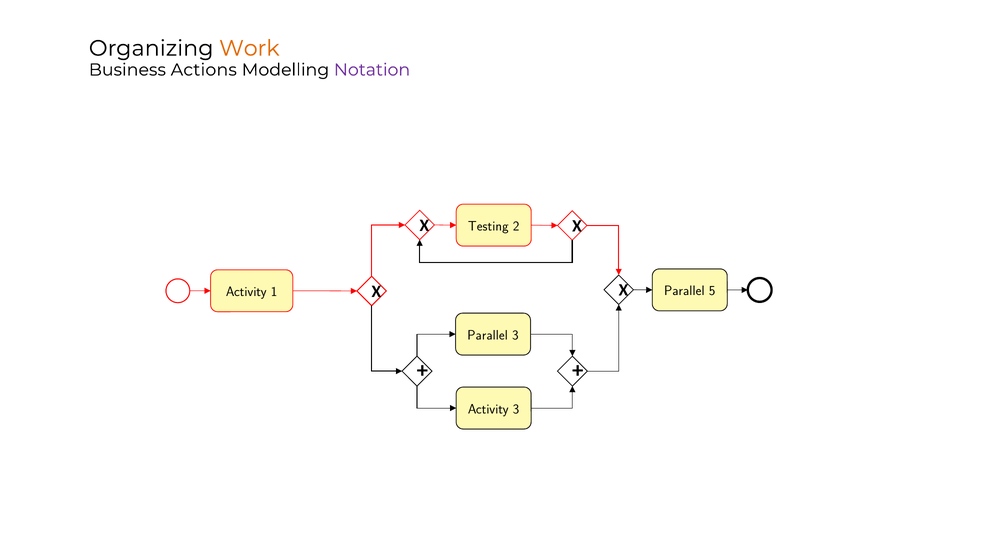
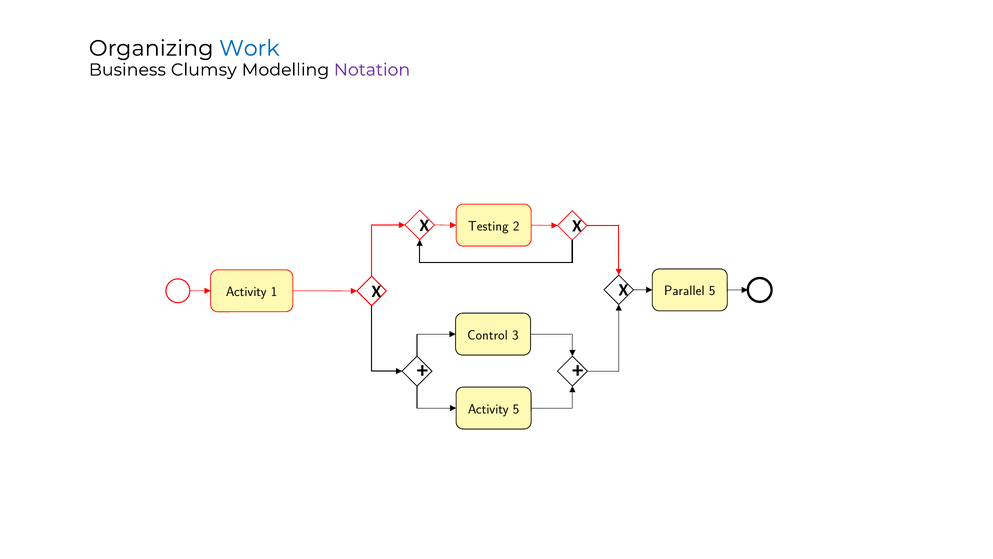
Work colour: orange -> blue (249, 48)
Actions: Actions -> Clumsy (204, 70)
Parallel: Parallel -> Control (488, 335)
Activity 3: 3 -> 5 (516, 409)
